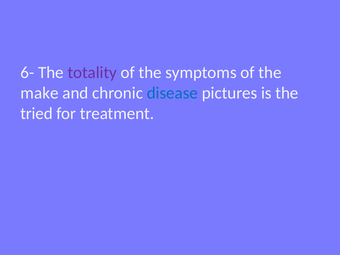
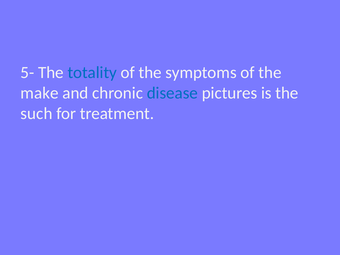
6-: 6- -> 5- (27, 73)
totality colour: purple -> blue (92, 73)
tried: tried -> such (36, 113)
